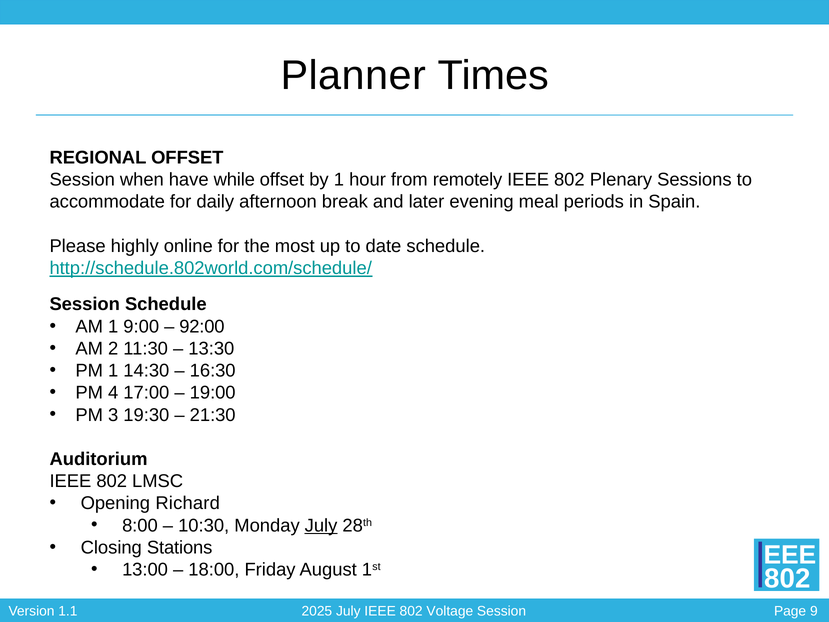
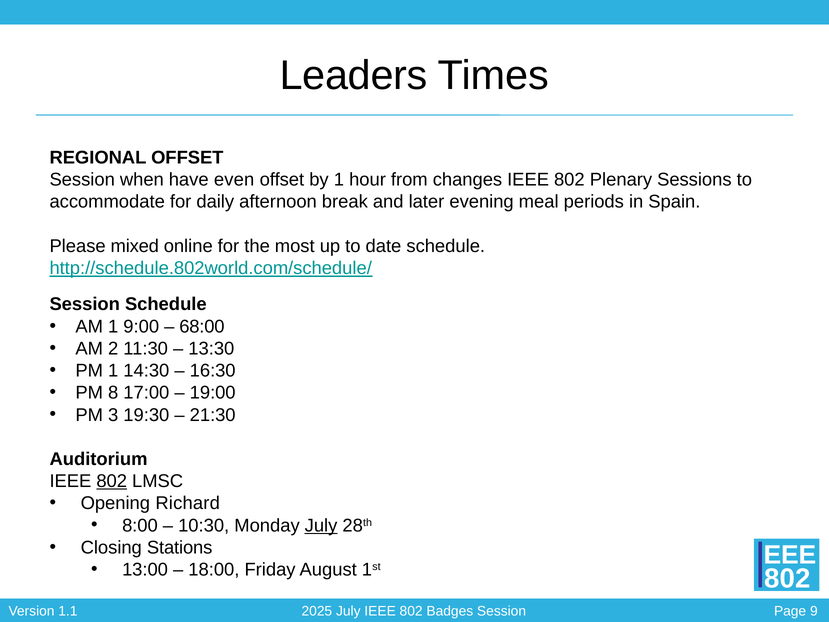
Planner: Planner -> Leaders (354, 75)
while: while -> even (234, 180)
remotely: remotely -> changes (467, 180)
highly: highly -> mixed (135, 246)
92:00: 92:00 -> 68:00 (202, 326)
4: 4 -> 8 (113, 393)
802 underline: none -> present (112, 481)
Voltage: Voltage -> Badges (450, 611)
